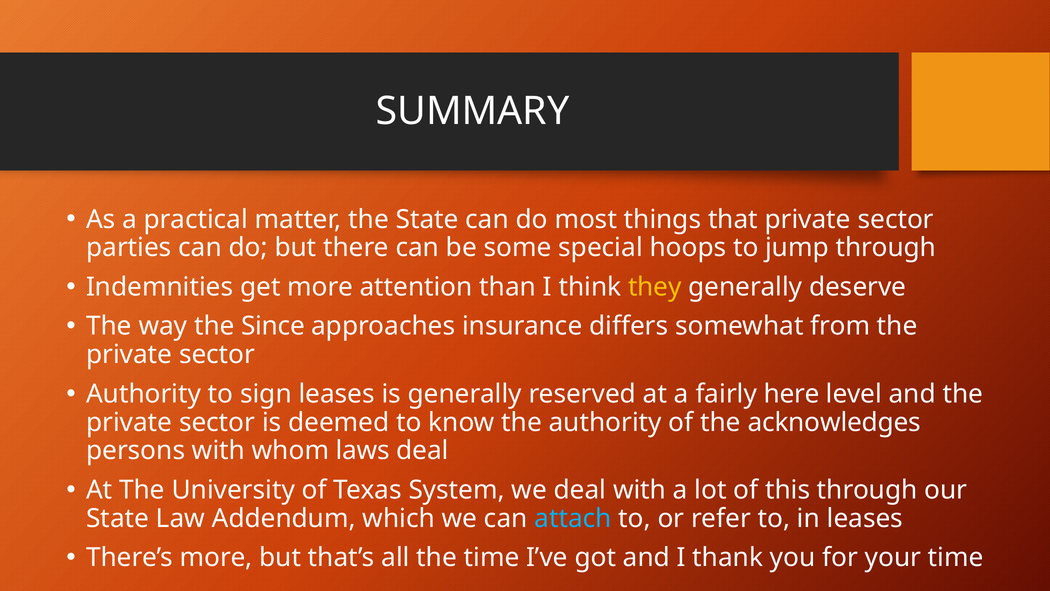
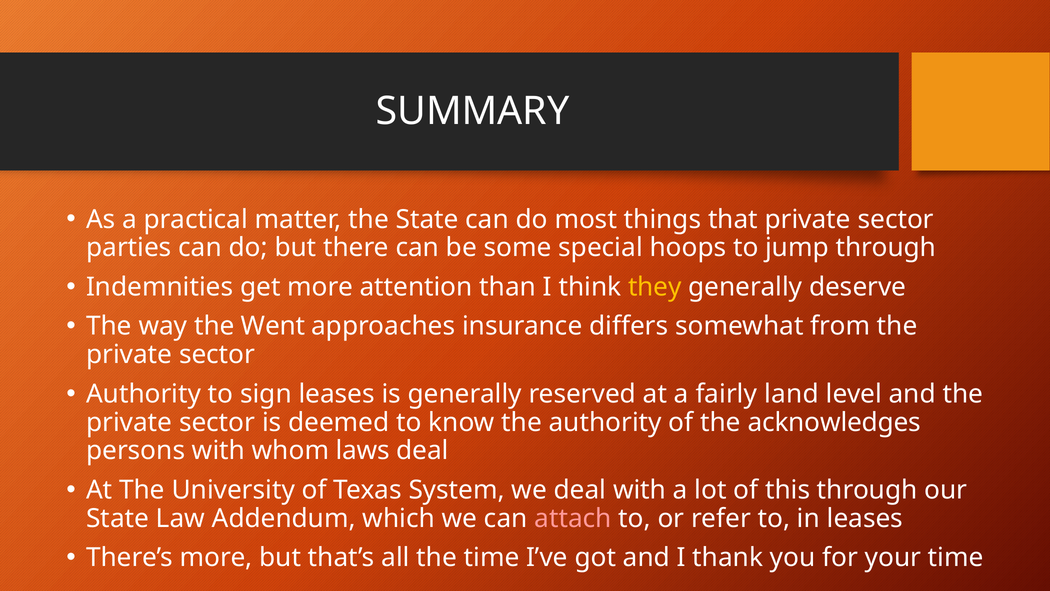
Since: Since -> Went (273, 326)
here: here -> land (791, 394)
attach colour: light blue -> pink (573, 518)
